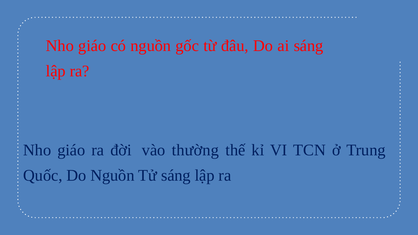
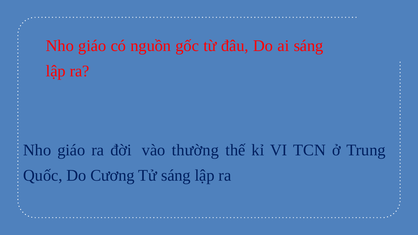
Do Nguồn: Nguồn -> Cương (112, 176)
